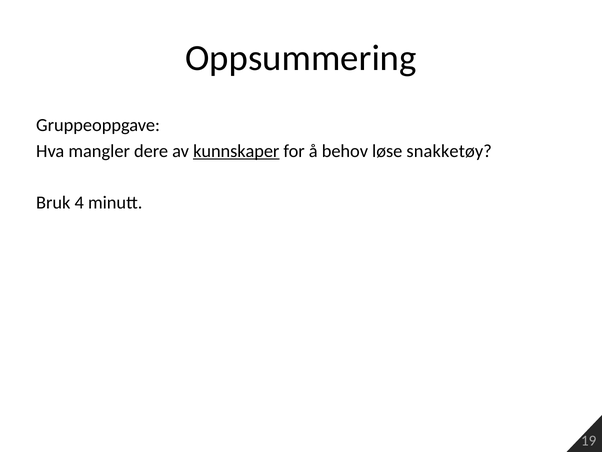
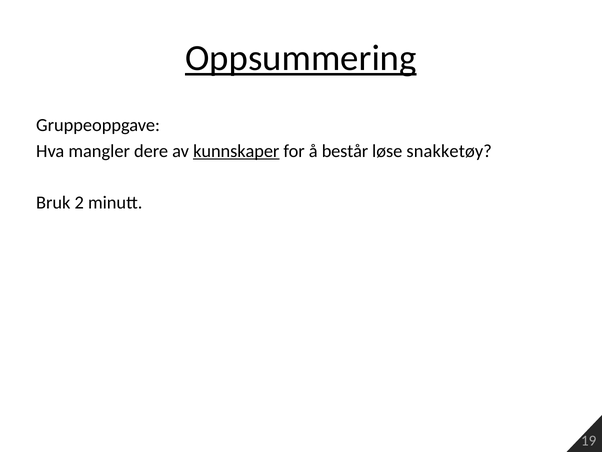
Oppsummering underline: none -> present (301, 58)
behov: behov -> består (345, 151)
4: 4 -> 2 (79, 202)
